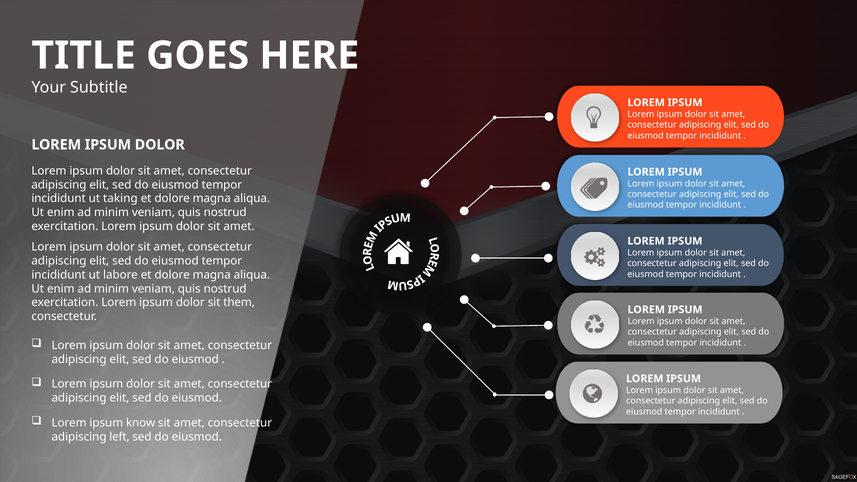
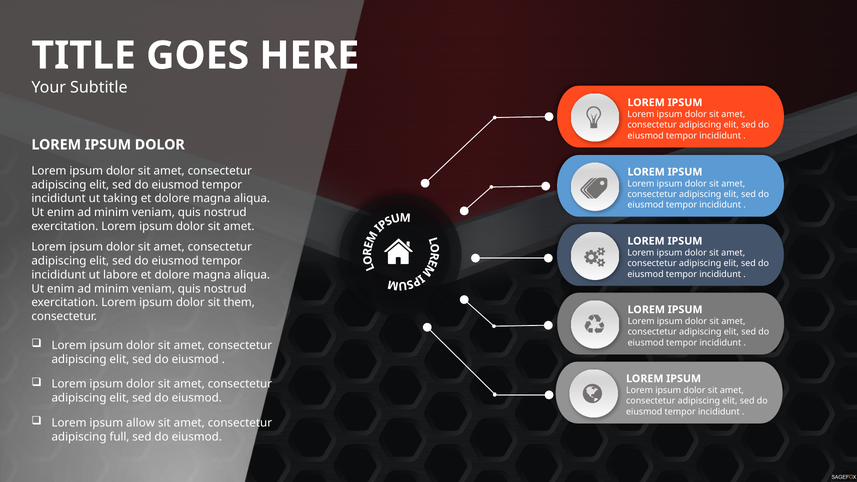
know: know -> allow (141, 423)
left: left -> full (119, 437)
